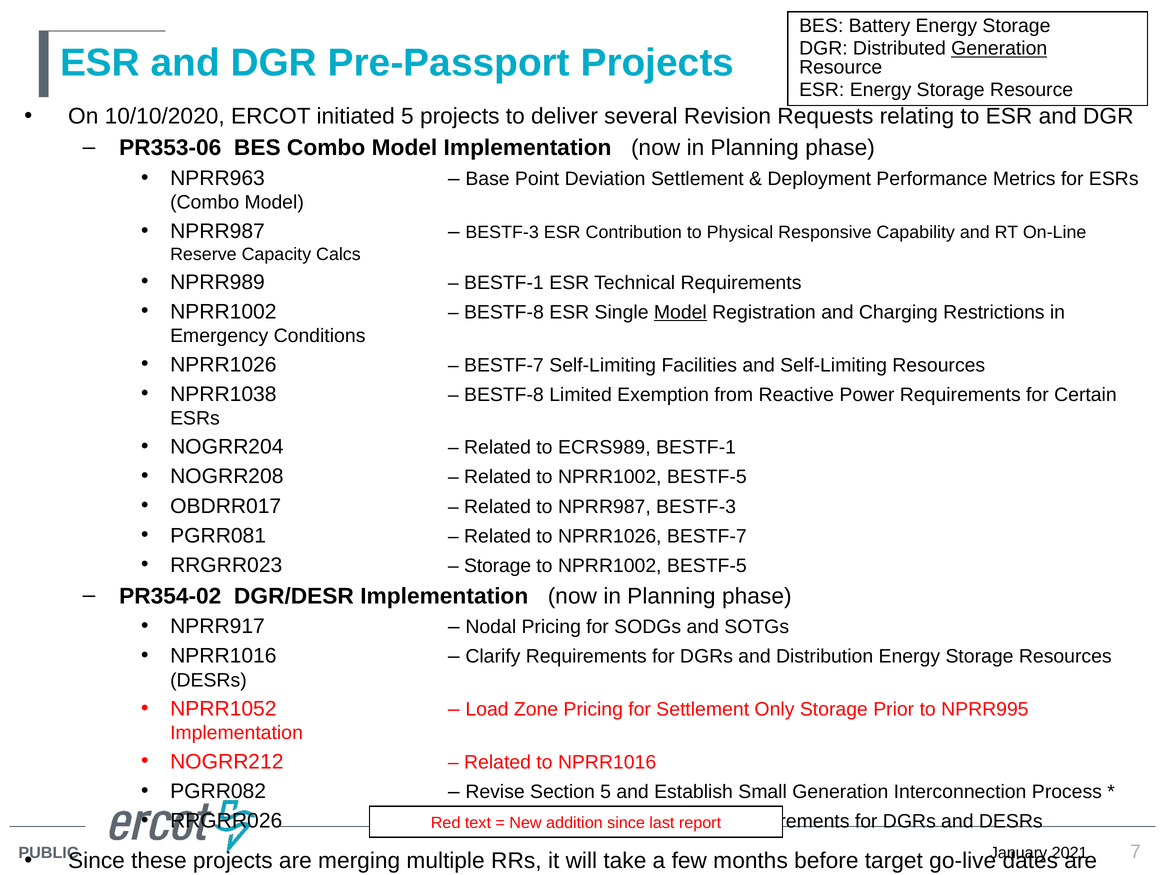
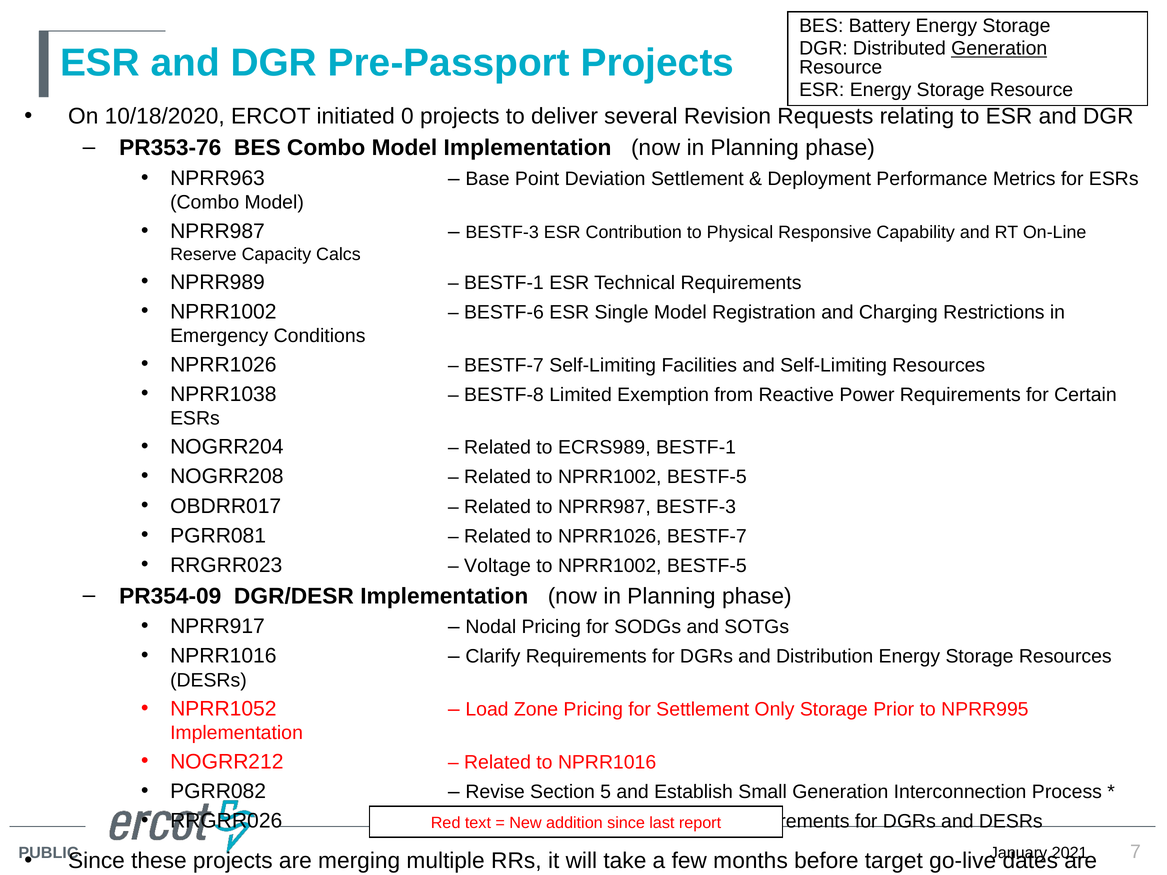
10/10/2020: 10/10/2020 -> 10/18/2020 (165, 116)
initiated 5: 5 -> 0 (407, 116)
PR353-06: PR353-06 -> PR353-76 (170, 148)
BESTF-8: BESTF-8 -> BESTF-6 (504, 312)
Model underline: present -> none (680, 312)
Storage: Storage -> Voltage (497, 566)
PR354-02: PR354-02 -> PR354-09 (170, 596)
